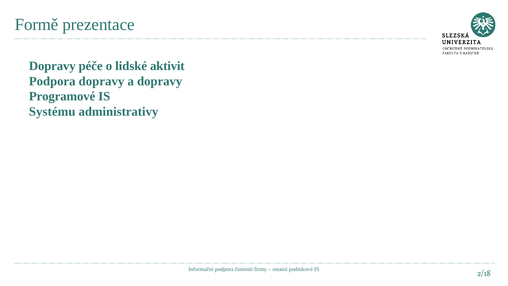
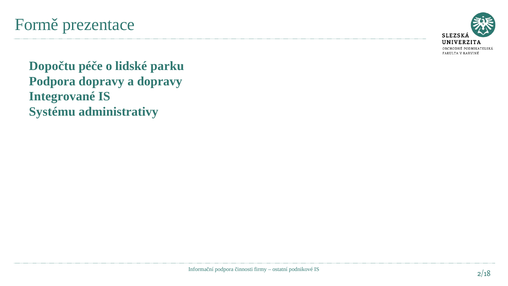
Dopravy: Dopravy -> Dopočtu (52, 66)
aktivit: aktivit -> parku (167, 66)
Programové: Programové -> Integrované (62, 96)
